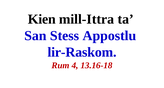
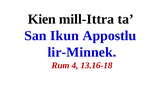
Stess: Stess -> Ikun (64, 36)
lir-Raskom: lir-Raskom -> lir-Minnek (82, 52)
